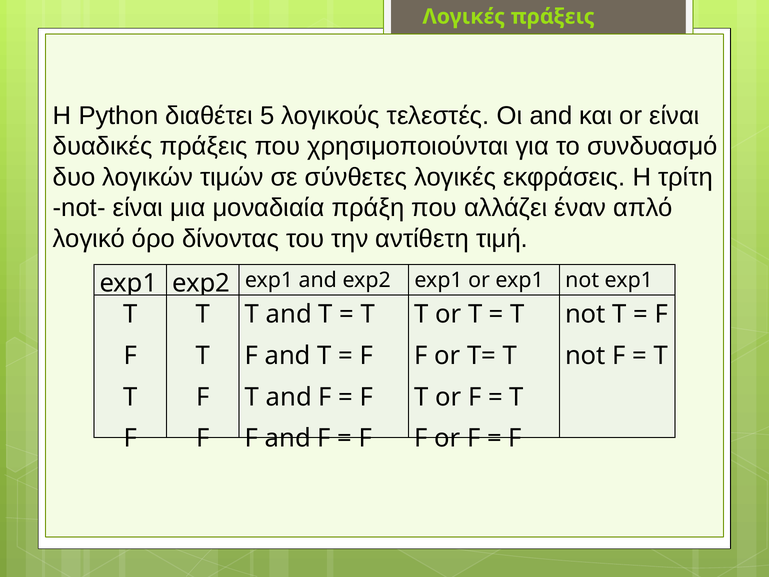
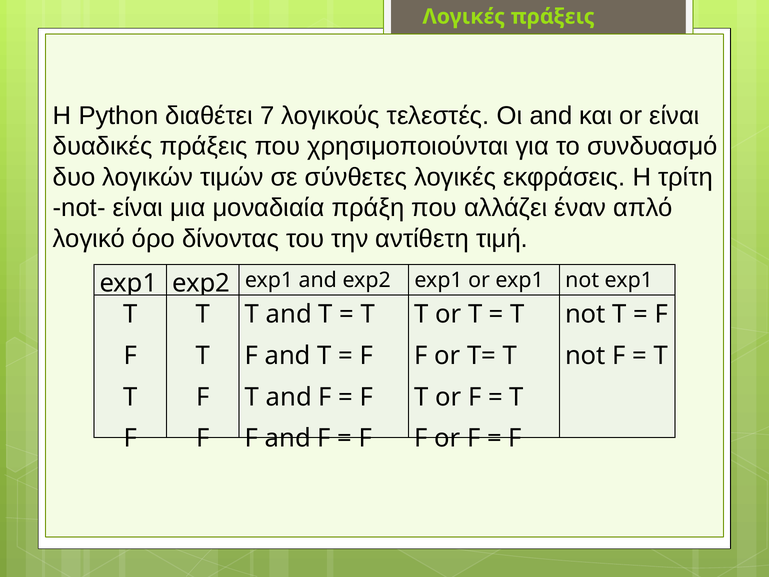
5: 5 -> 7 (267, 116)
